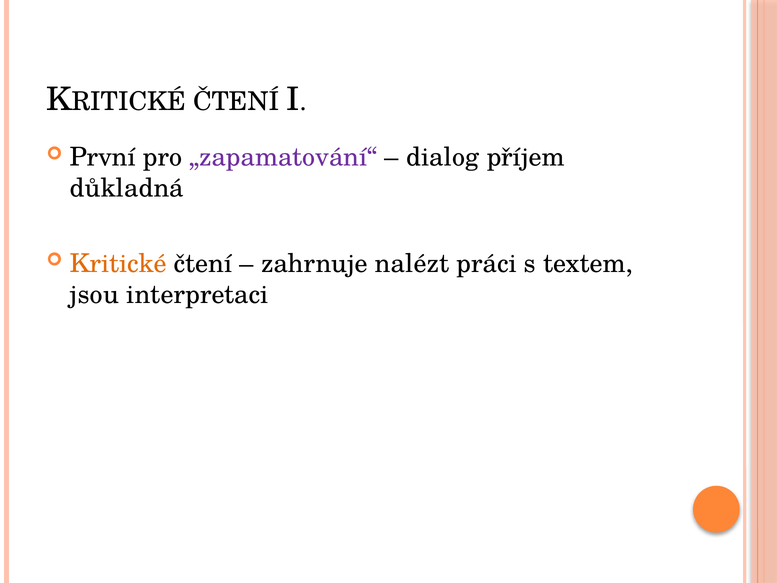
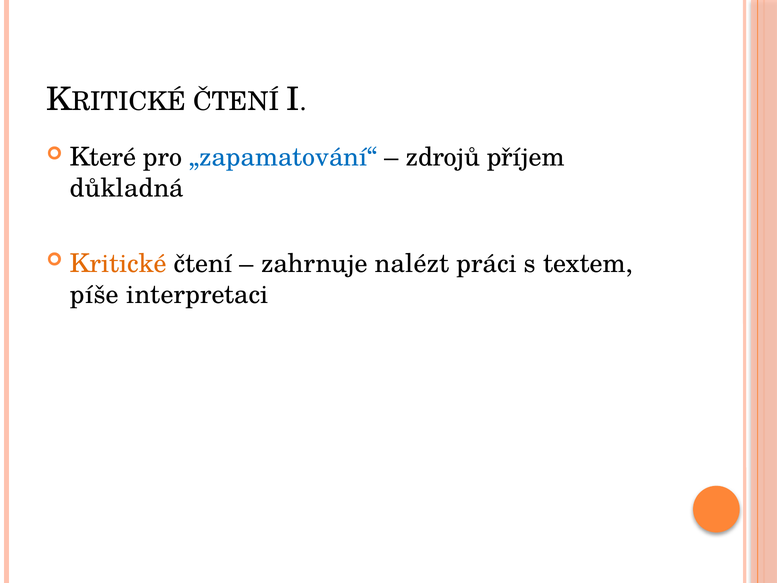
První: První -> Které (103, 157)
„zapamatování“ colour: purple -> blue (283, 157)
dialog: dialog -> zdrojů (443, 157)
jsou: jsou -> píše (94, 294)
